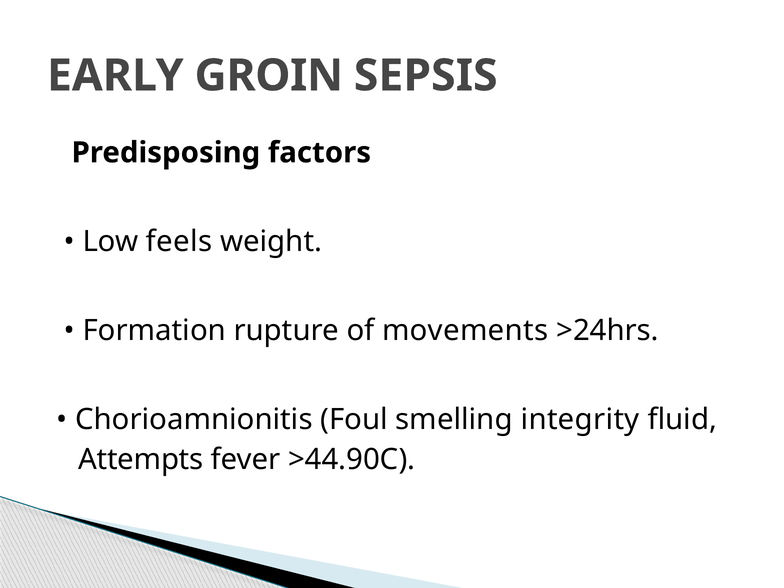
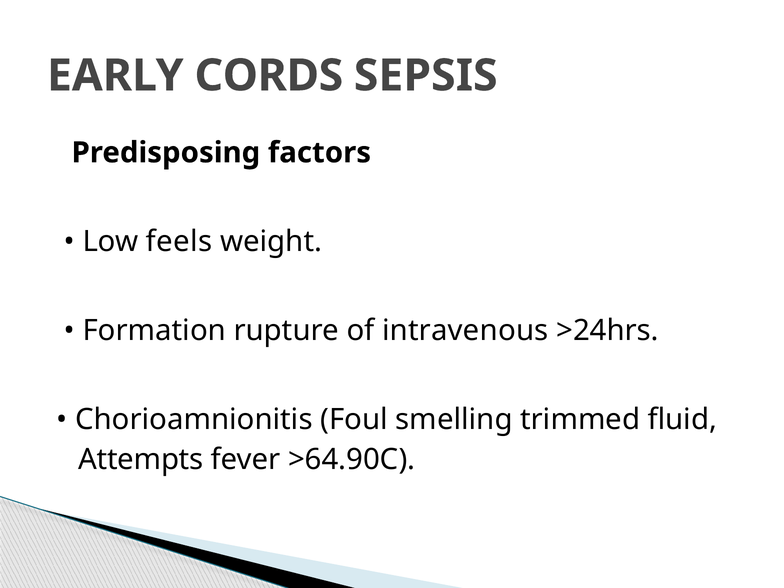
GROIN: GROIN -> CORDS (269, 76)
movements: movements -> intravenous (465, 331)
integrity: integrity -> trimmed (580, 420)
>44.90C: >44.90C -> >64.90C (352, 460)
